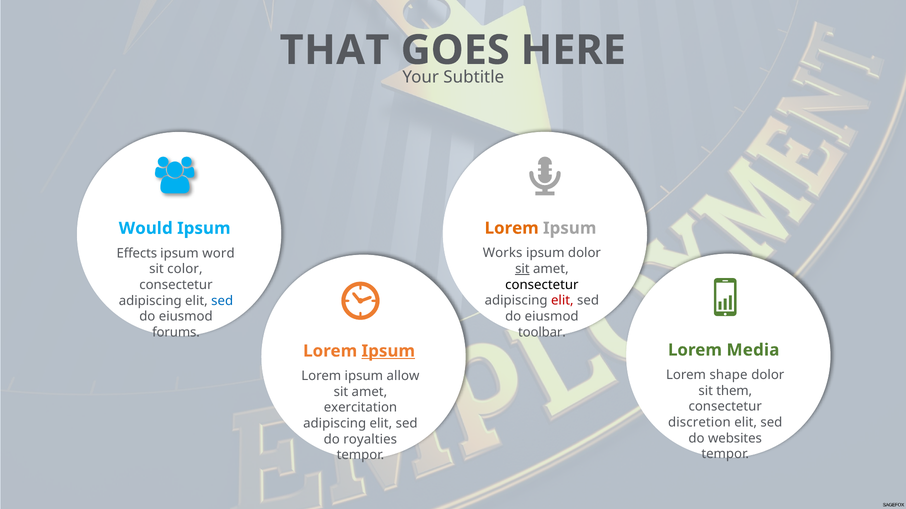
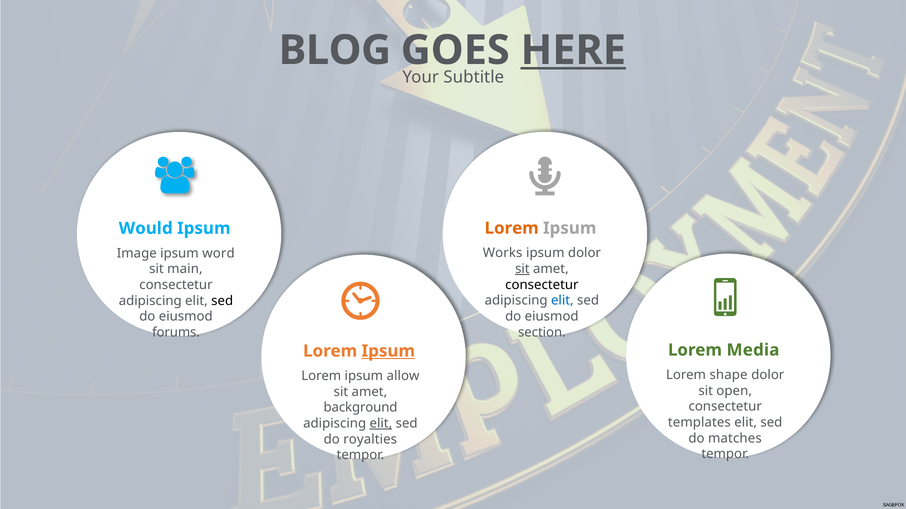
THAT: THAT -> BLOG (335, 50)
HERE underline: none -> present (573, 50)
Effects: Effects -> Image (137, 253)
color: color -> main (185, 269)
elit colour: red -> blue (562, 301)
sed colour: blue -> black (222, 301)
toolbar: toolbar -> section (542, 333)
them: them -> open (734, 391)
exercitation: exercitation -> background (361, 408)
discretion: discretion -> templates (699, 423)
elit underline: none -> present (381, 424)
websites: websites -> matches (735, 439)
